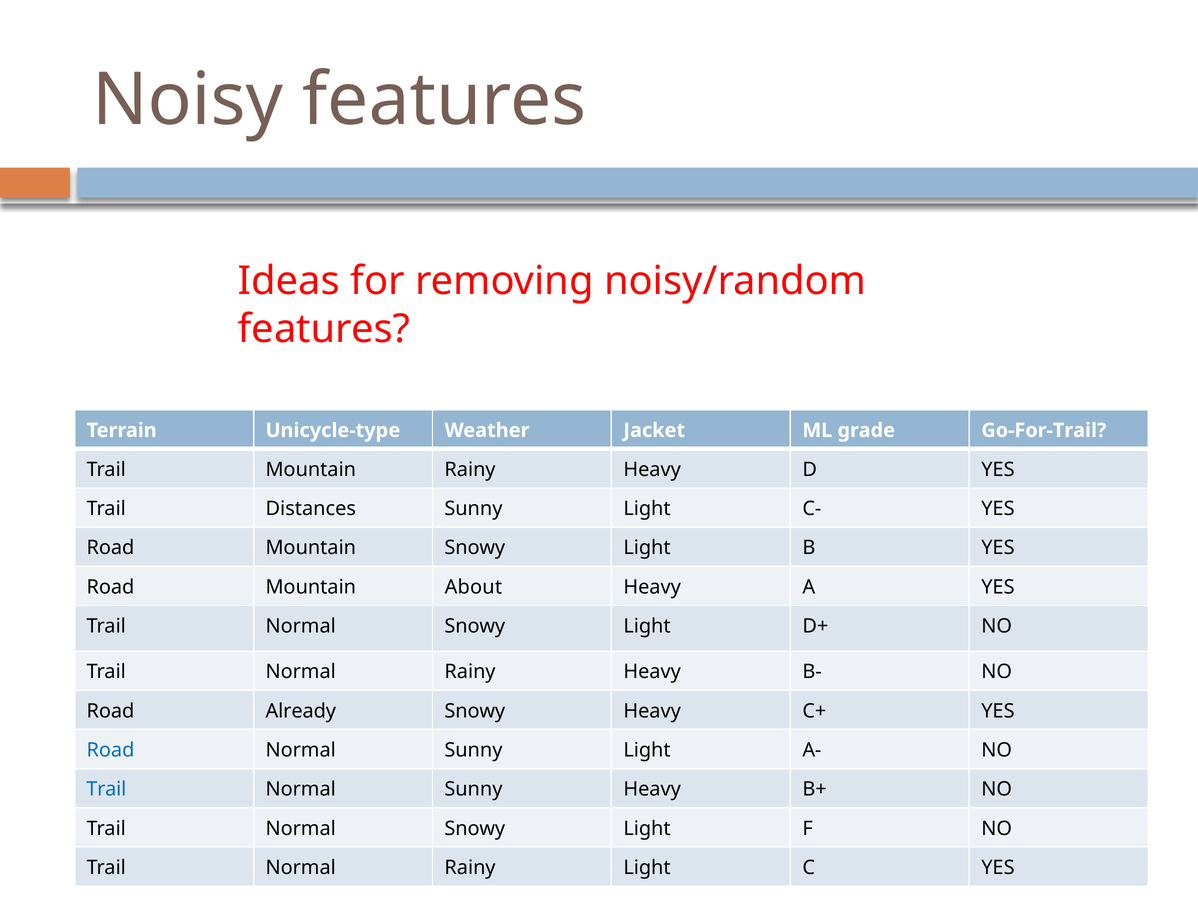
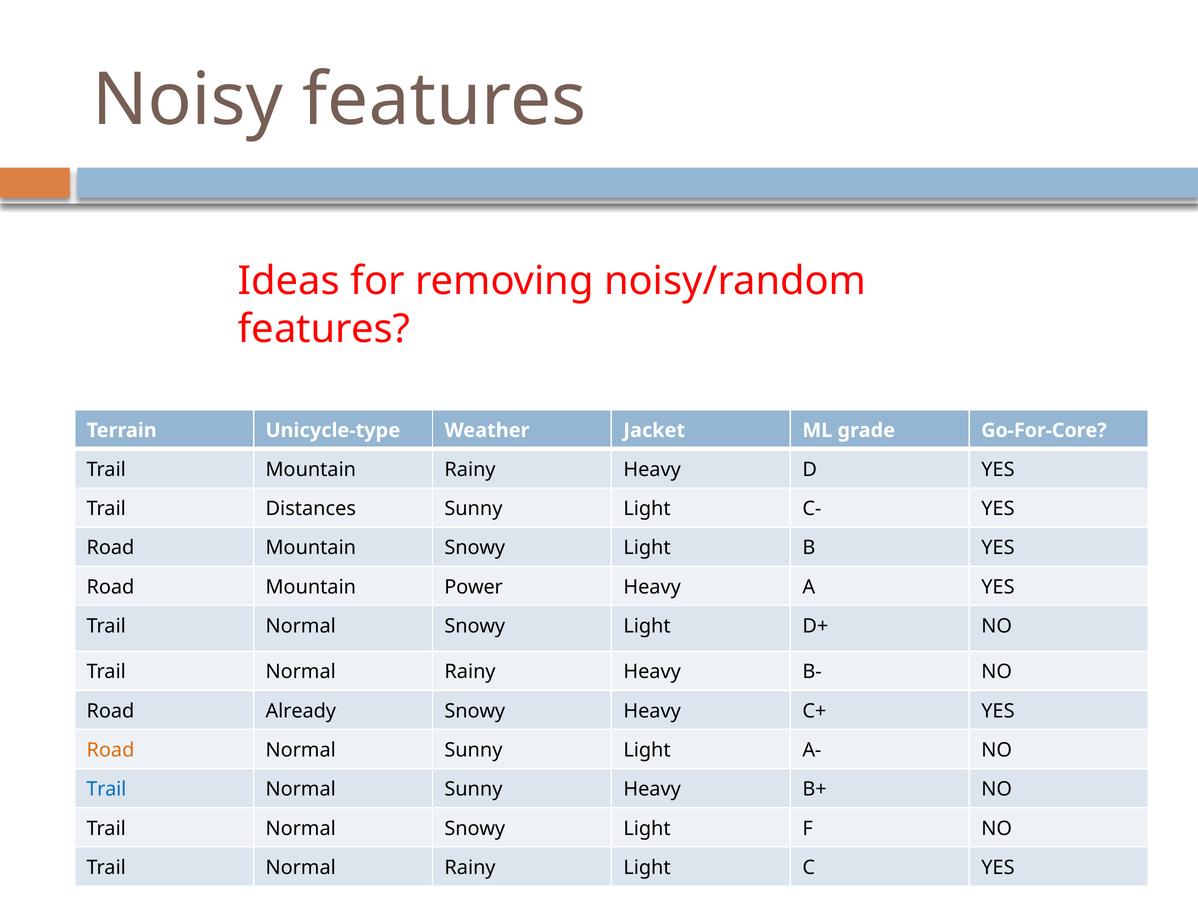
Go-For-Trail: Go-For-Trail -> Go-For-Core (1044, 431)
About: About -> Power (474, 587)
Road colour: blue -> orange (111, 751)
